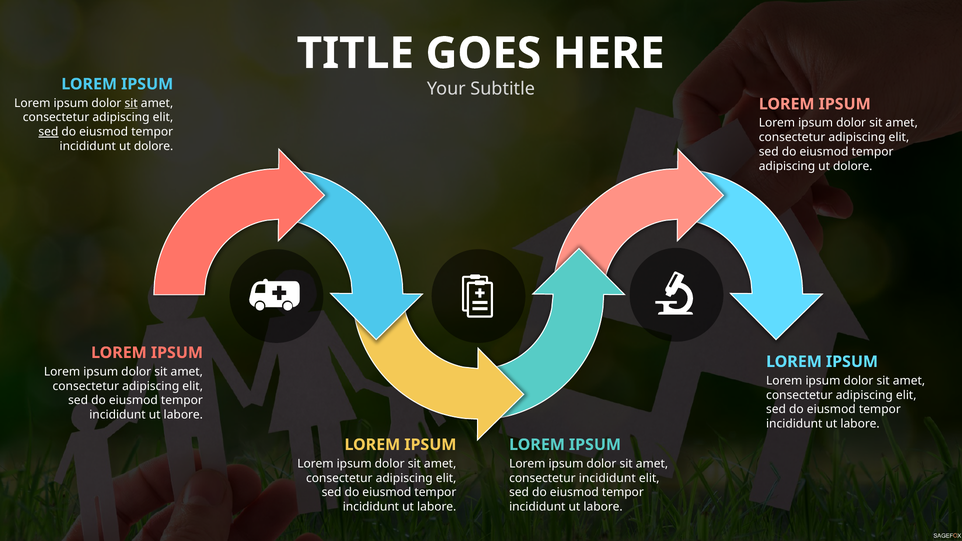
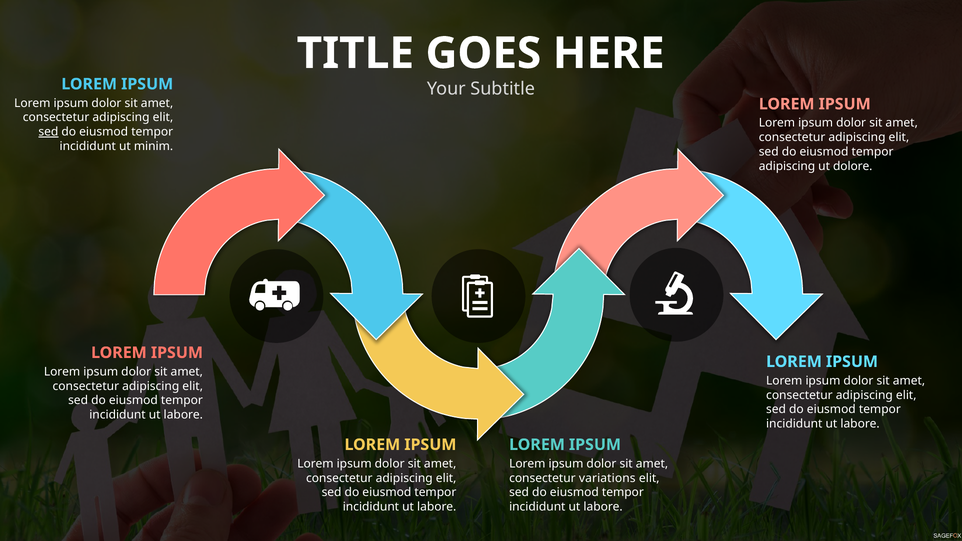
sit underline: present -> none (131, 103)
incididunt ut dolore: dolore -> minim (154, 146)
consectetur incididunt: incididunt -> variations (607, 478)
